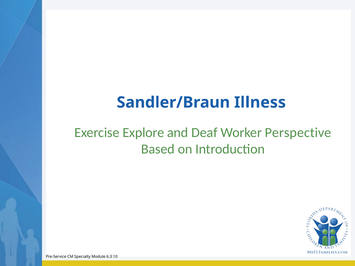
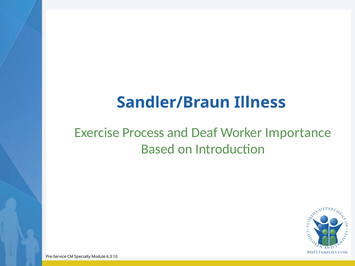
Explore: Explore -> Process (143, 133)
Perspective: Perspective -> Importance (298, 133)
